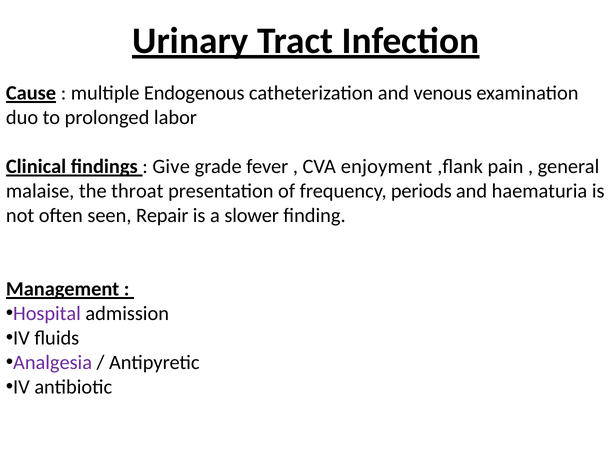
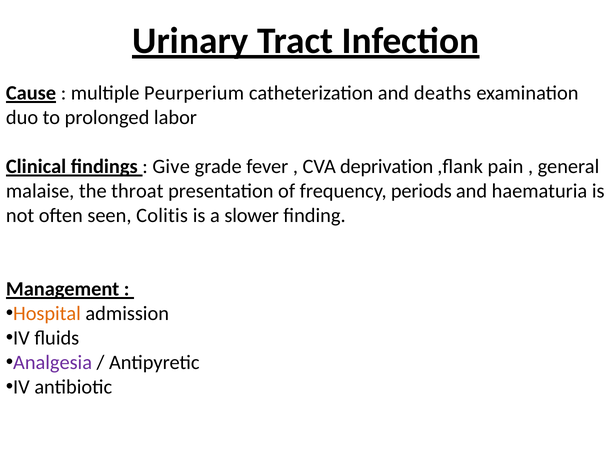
Endogenous: Endogenous -> Peurperium (194, 93)
venous: venous -> deaths (443, 93)
enjoyment: enjoyment -> deprivation (387, 167)
Repair: Repair -> Colitis (162, 216)
Hospital colour: purple -> orange (47, 313)
